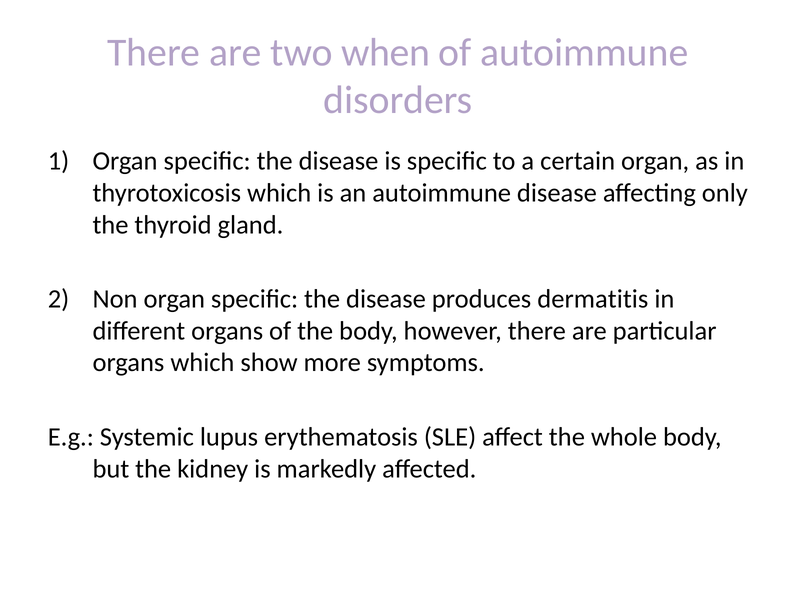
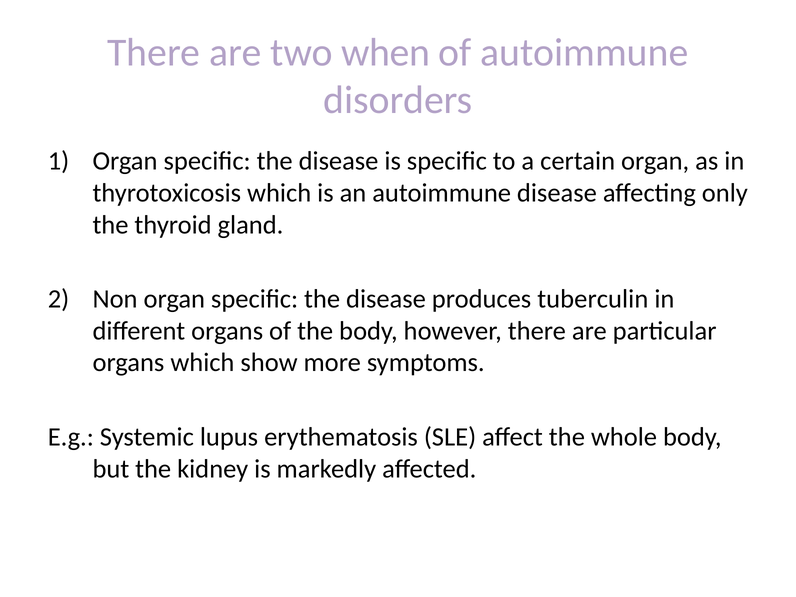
dermatitis: dermatitis -> tuberculin (593, 299)
